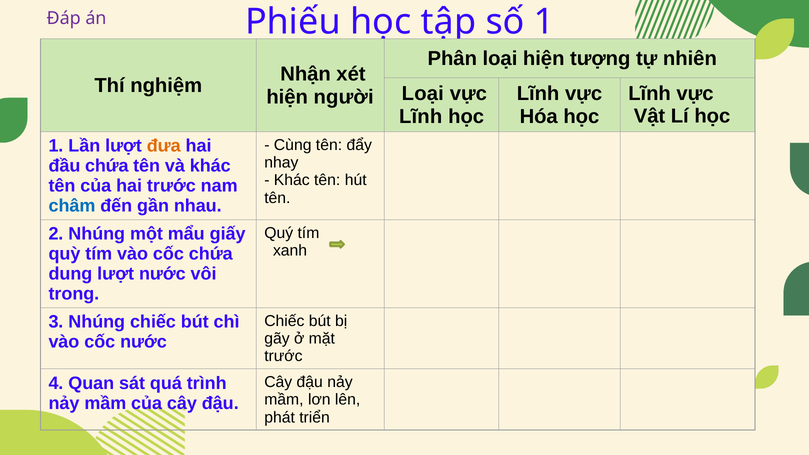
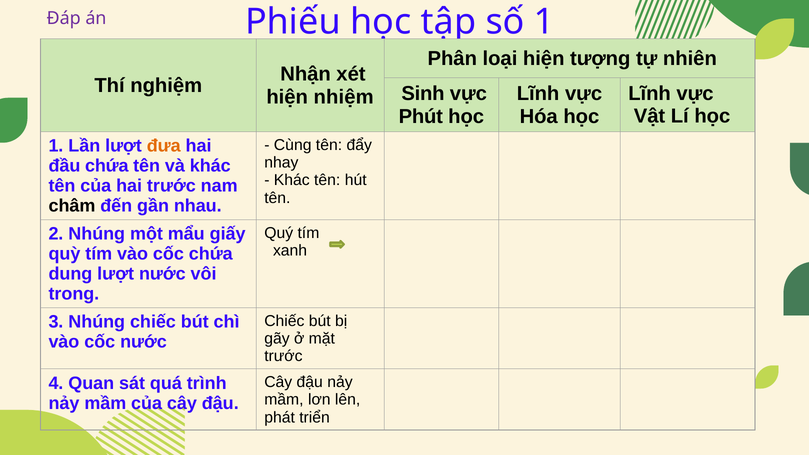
Loại: Loại -> Sinh (423, 94)
người: người -> nhiệm (344, 97)
Lĩnh: Lĩnh -> Phút (421, 116)
châm colour: blue -> black (72, 206)
